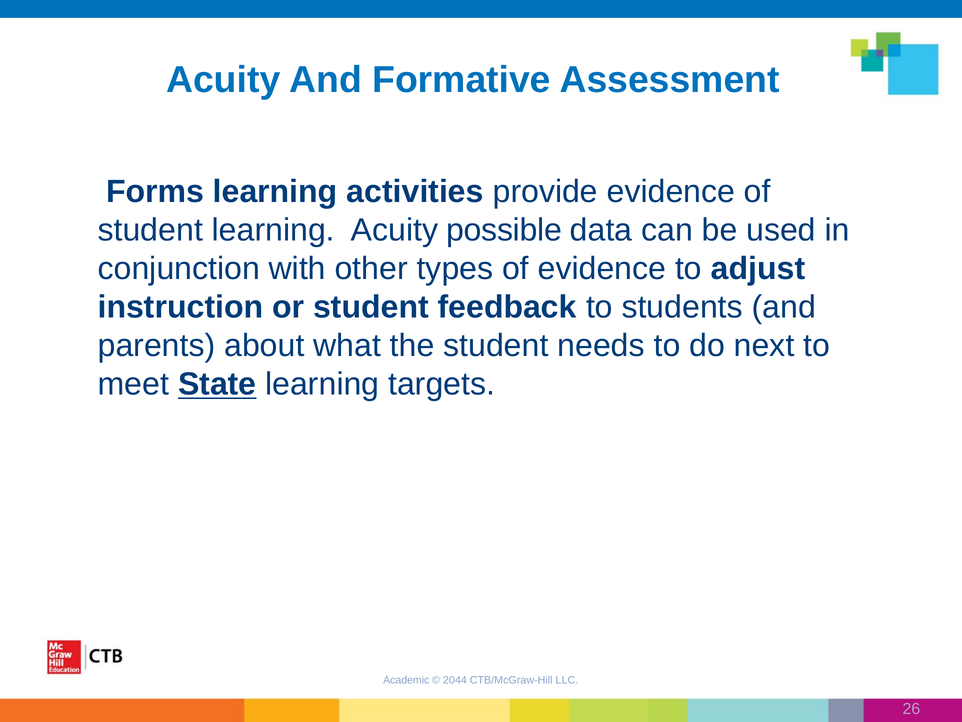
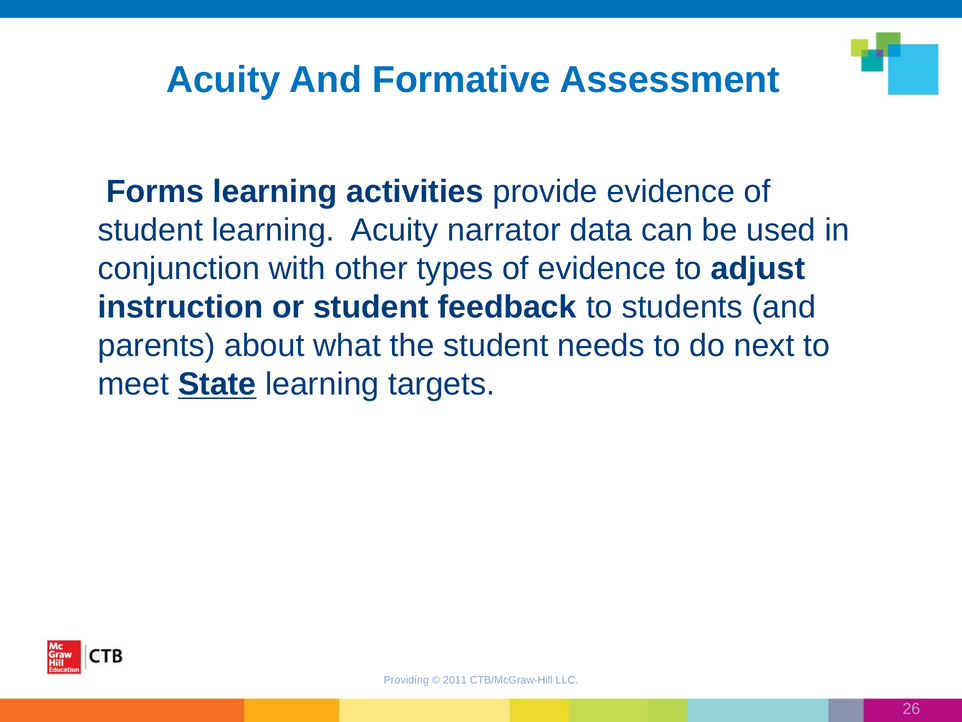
possible: possible -> narrator (504, 230)
Academic: Academic -> Providing (406, 680)
2044: 2044 -> 2011 (455, 680)
